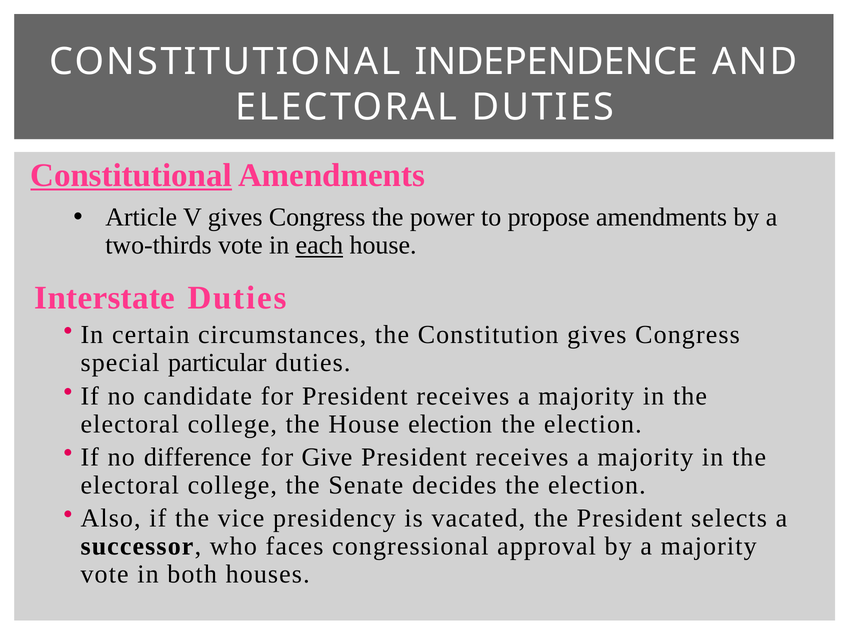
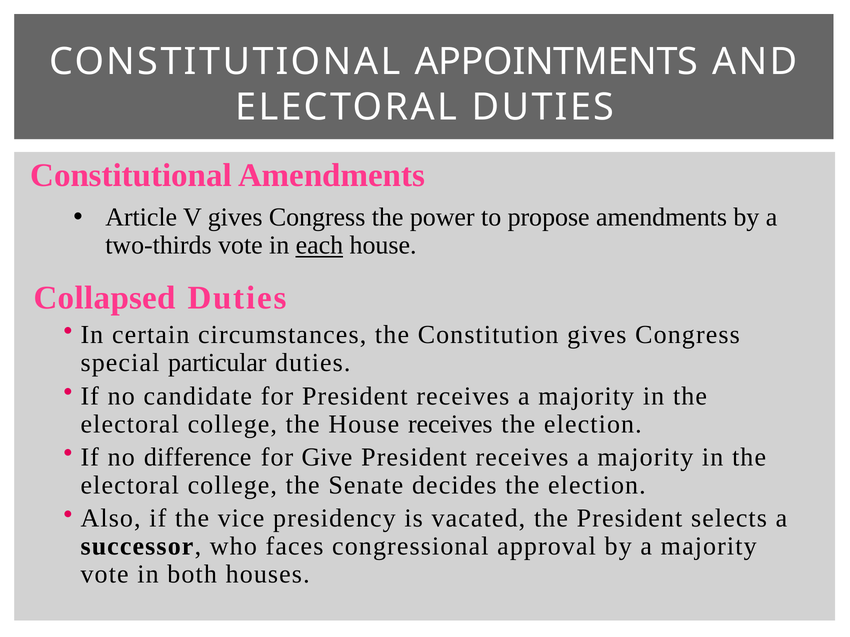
INDEPENDENCE: INDEPENDENCE -> APPOINTMENTS (556, 62)
Constitutional underline: present -> none (131, 175)
Interstate: Interstate -> Collapsed (105, 298)
House election: election -> receives (450, 424)
